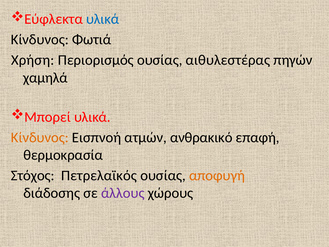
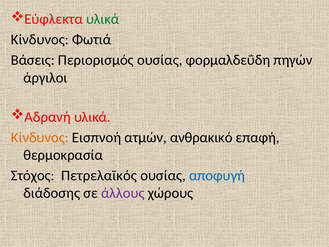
υλικά colour: blue -> green (103, 19)
Χρήση: Χρήση -> Βάσεις (33, 60)
αιθυλεστέρας: αιθυλεστέρας -> φορμαλδεΰδη (228, 60)
χαμηλά: χαμηλά -> άργιλοι (45, 78)
Μπορεί: Μπορεί -> Αδρανή (48, 117)
αποφυγή colour: orange -> blue (217, 175)
